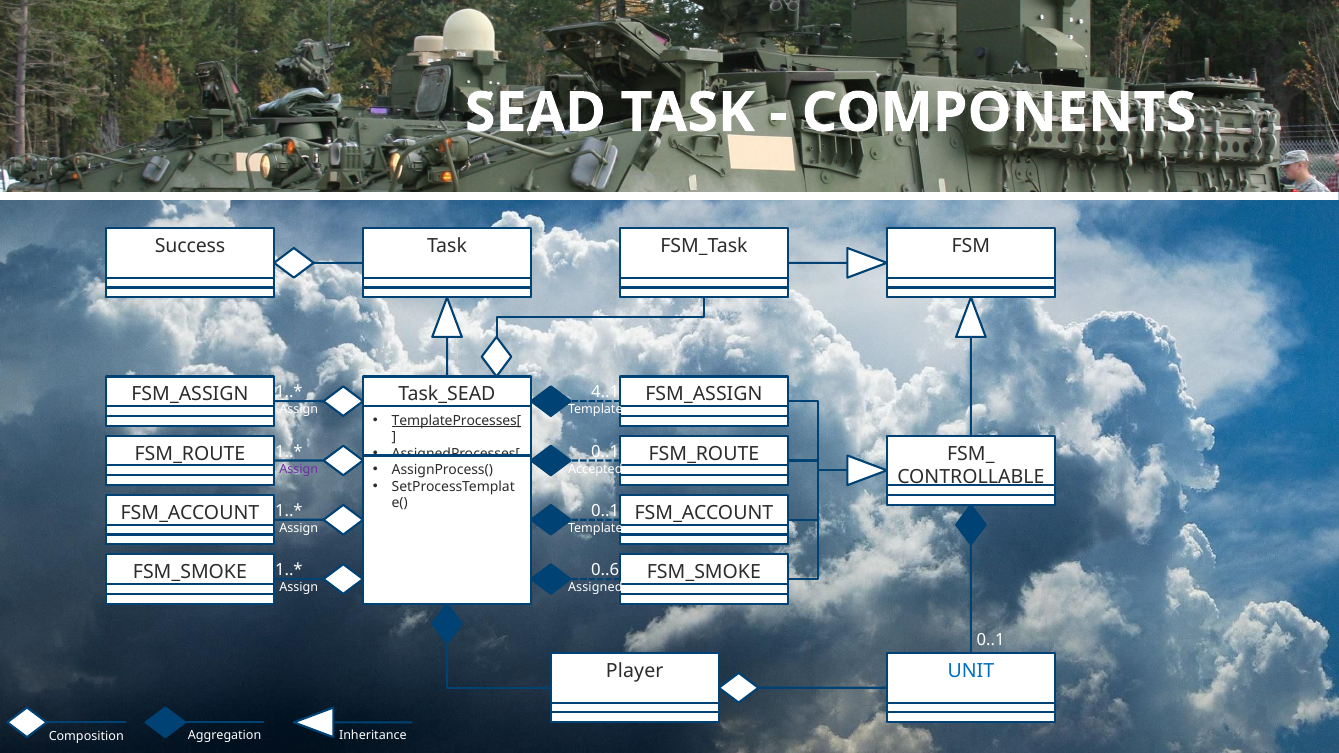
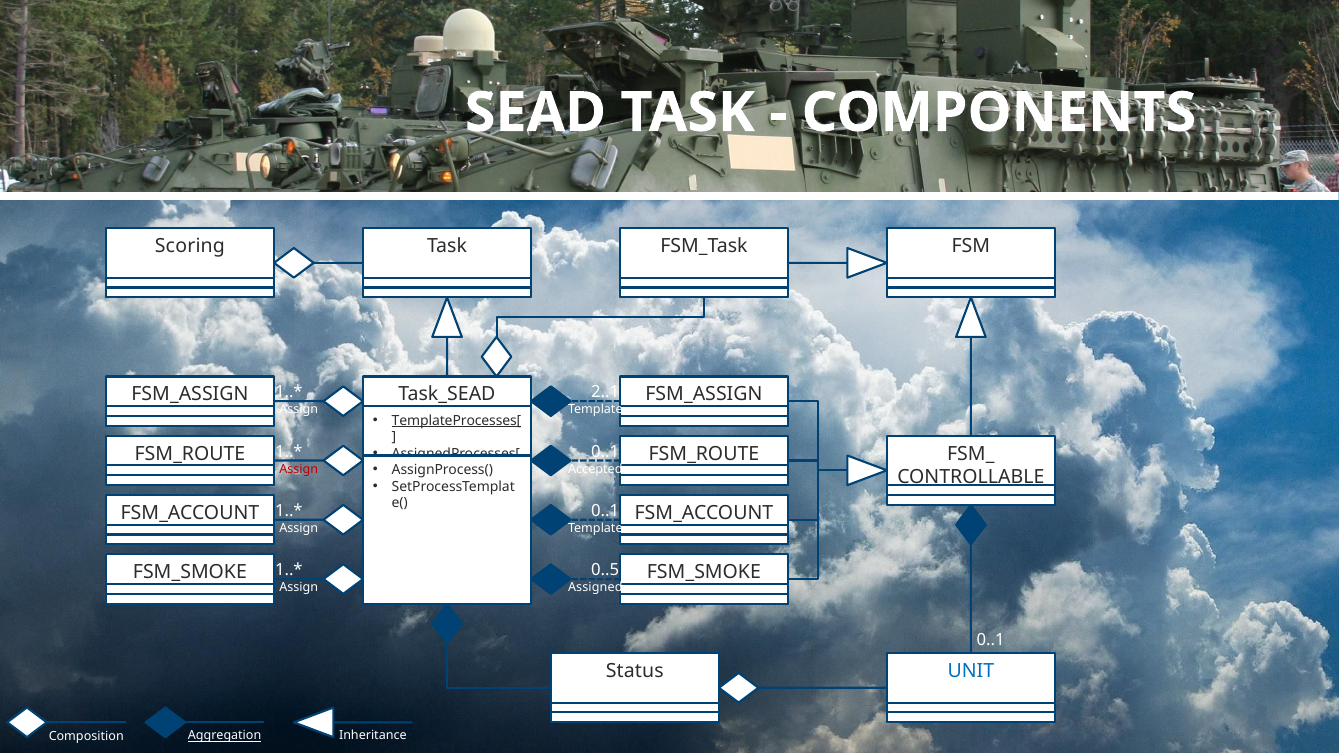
Success: Success -> Scoring (190, 246)
4..1: 4..1 -> 2..1 (605, 393)
Assign colour: purple -> red (299, 469)
0..6: 0..6 -> 0..5 (605, 570)
Player: Player -> Status (635, 671)
Aggregation underline: none -> present (225, 736)
